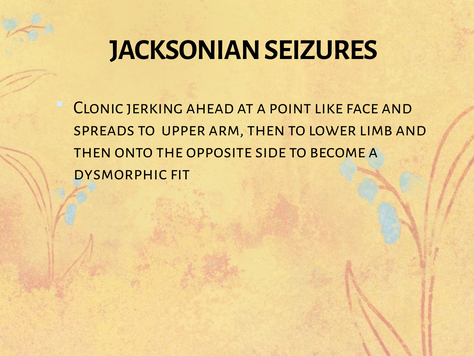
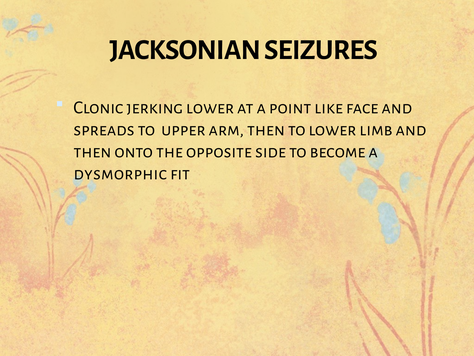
jerking ahead: ahead -> lower (210, 107)
